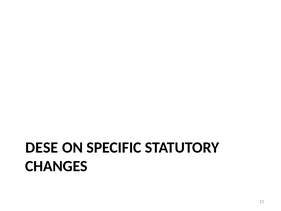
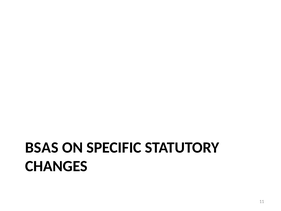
DESE: DESE -> BSAS (42, 147)
